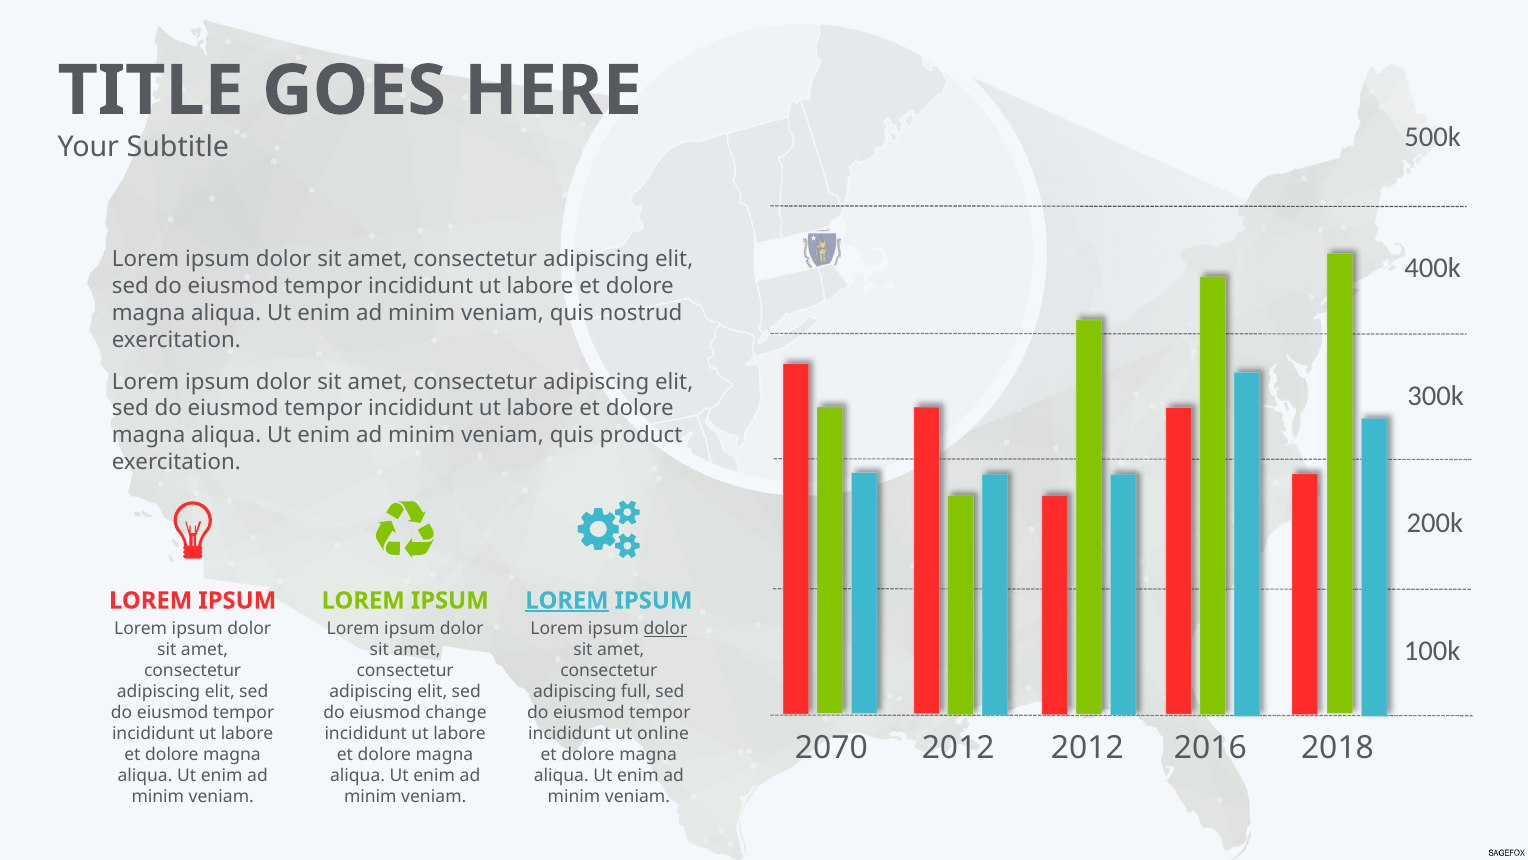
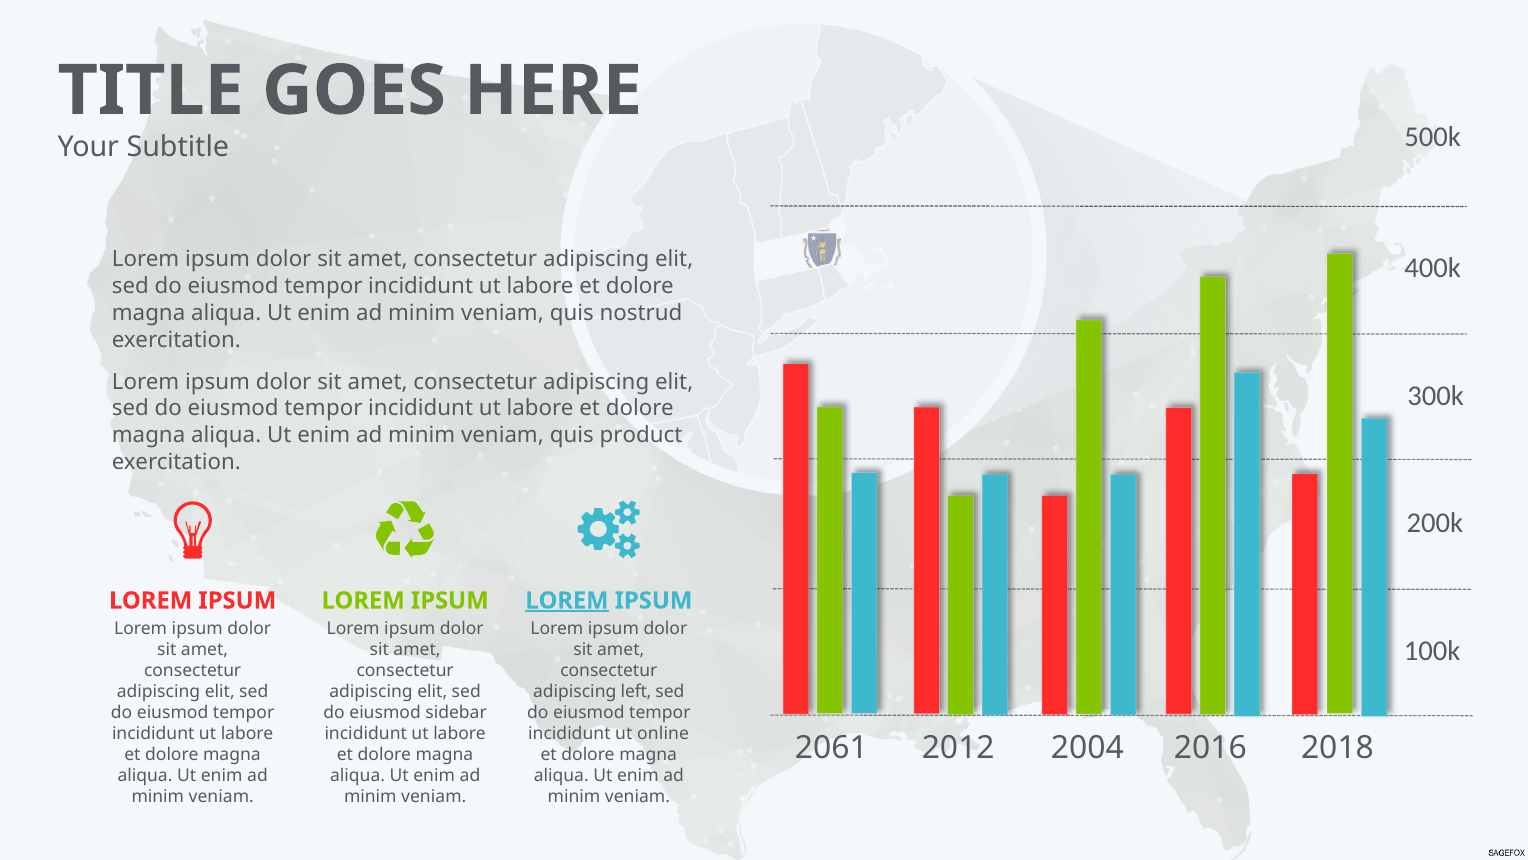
dolor underline: present -> none (665, 629)
full: full -> left (636, 692)
change: change -> sidebar (456, 713)
2070: 2070 -> 2061 (831, 748)
2012 2012: 2012 -> 2004 (1087, 748)
